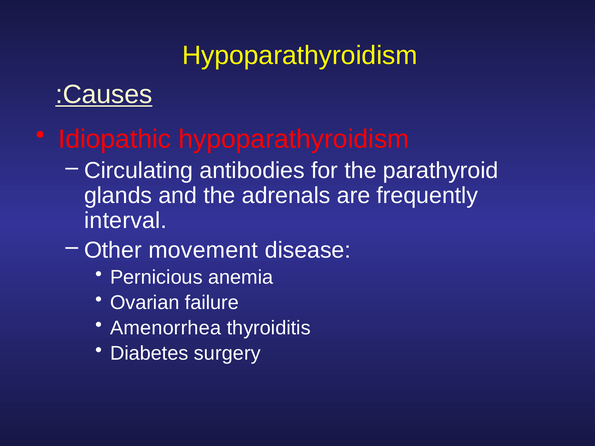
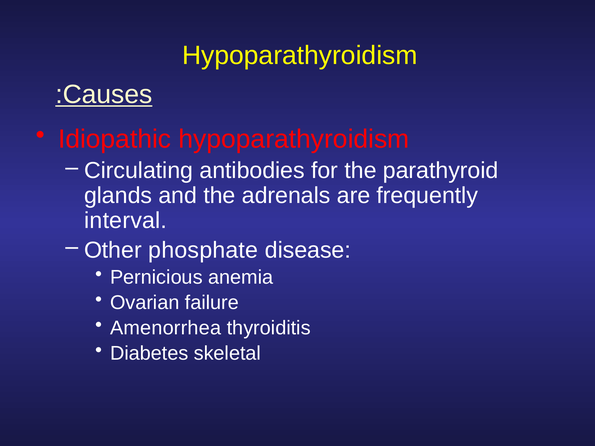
movement: movement -> phosphate (203, 250)
surgery: surgery -> skeletal (227, 353)
